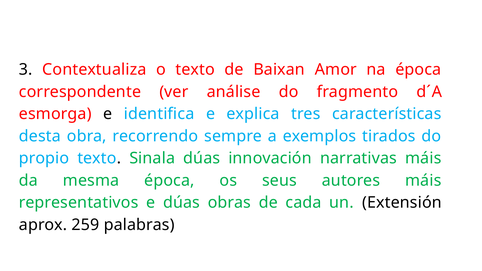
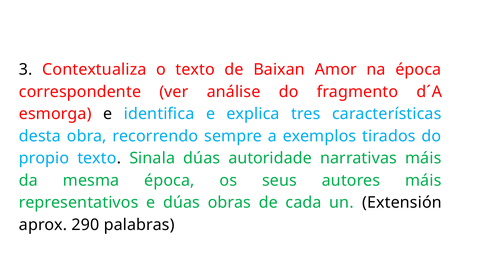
innovación: innovación -> autoridade (270, 158)
259: 259 -> 290 (85, 225)
